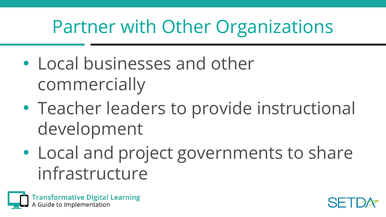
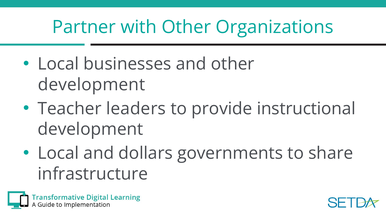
commercially: commercially -> development (92, 85)
project: project -> dollars (146, 153)
